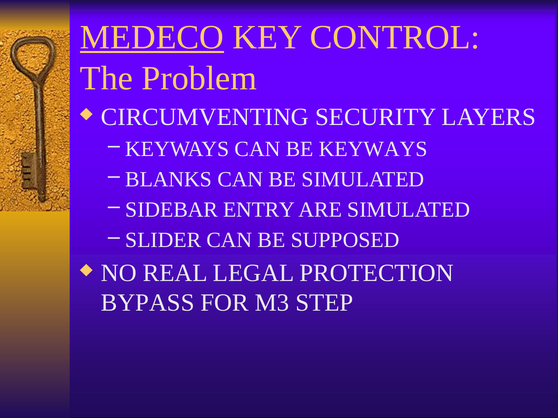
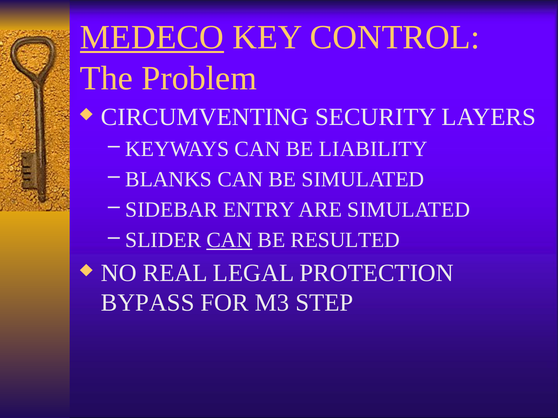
BE KEYWAYS: KEYWAYS -> LIABILITY (373, 149)
CAN underline: none -> present (229, 240)
SUPPOSED: SUPPOSED -> RESULTED (345, 240)
